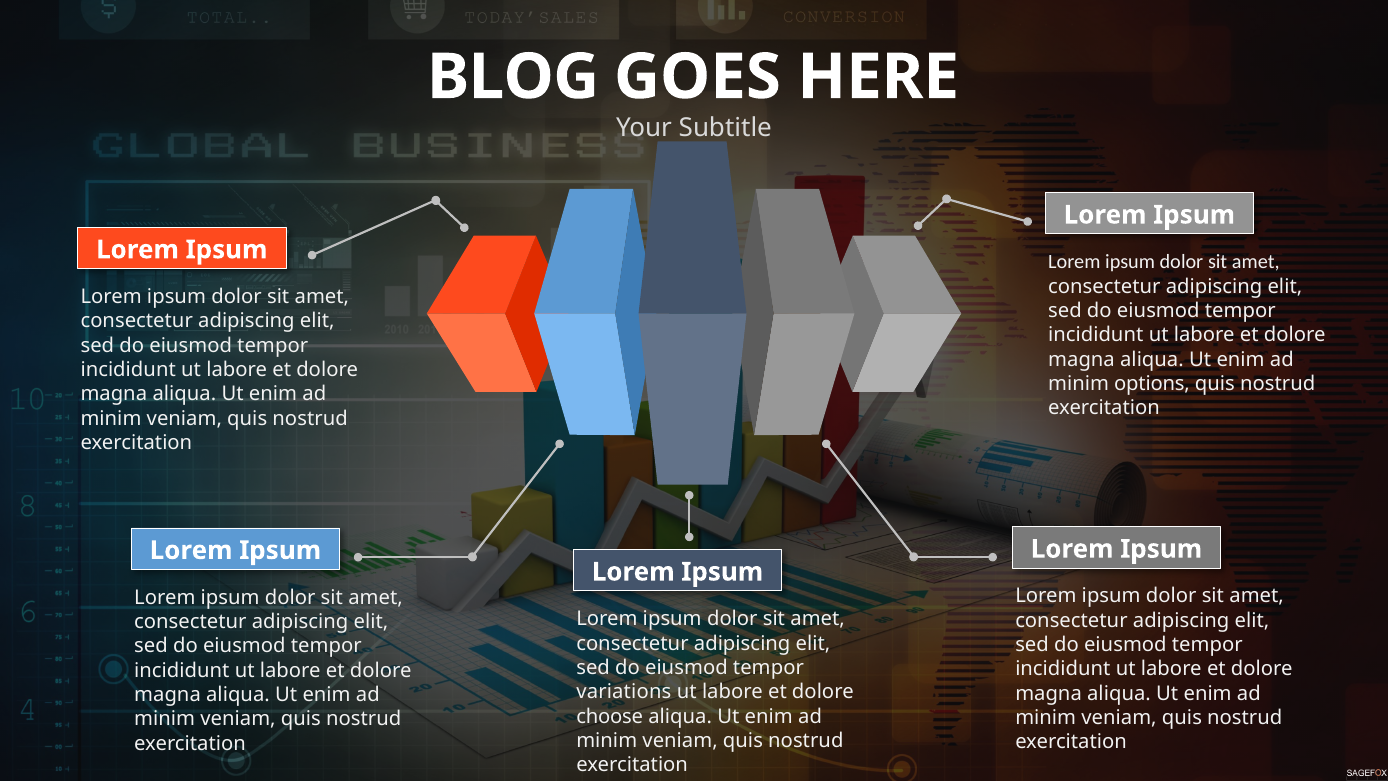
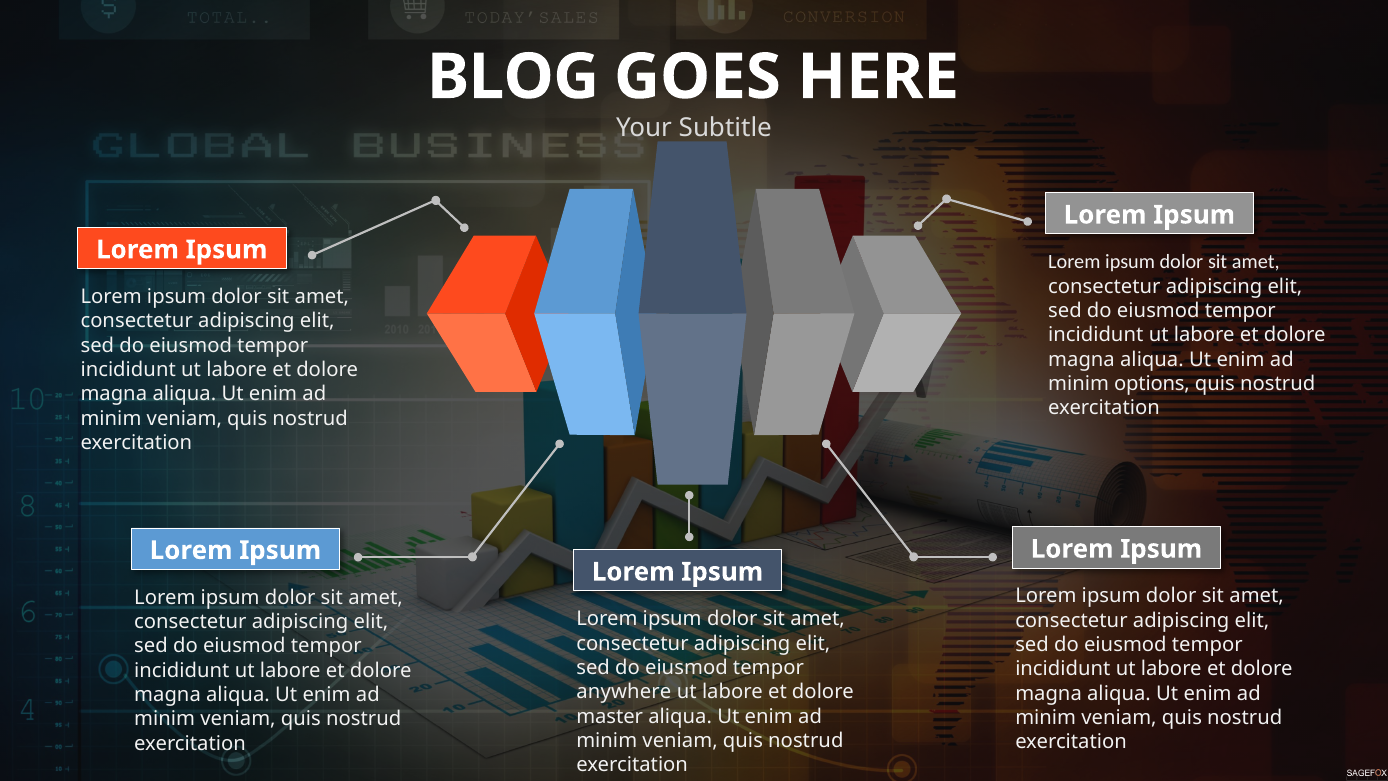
variations: variations -> anywhere (624, 692)
choose: choose -> master (610, 716)
